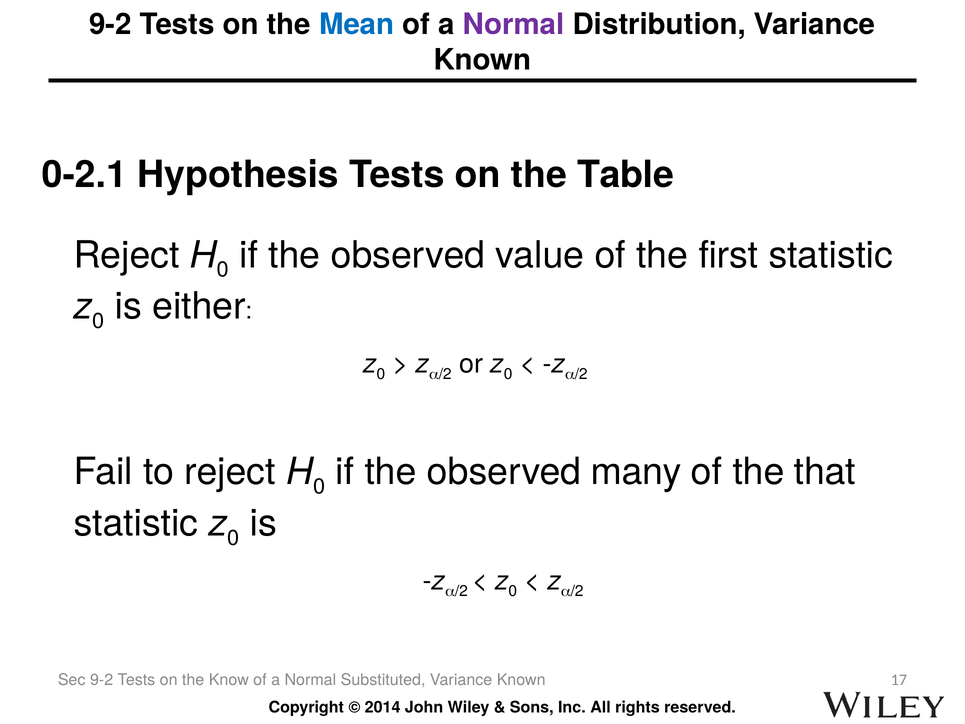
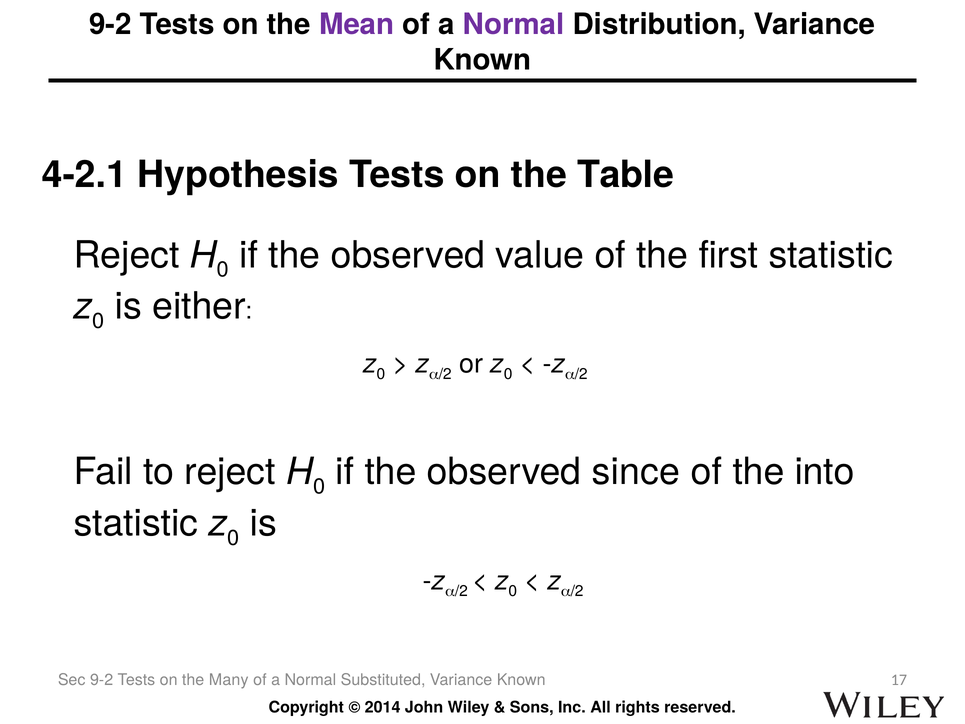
Mean colour: blue -> purple (357, 25)
0-2.1: 0-2.1 -> 4-2.1 (84, 175)
many: many -> since (636, 472)
that: that -> into (825, 472)
Know: Know -> Many (229, 680)
